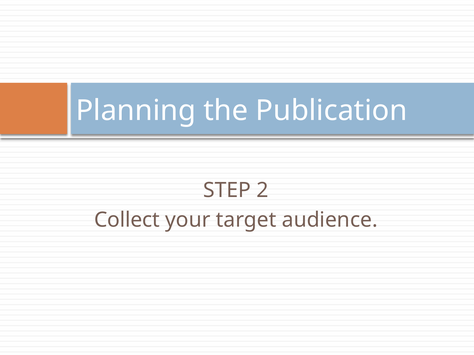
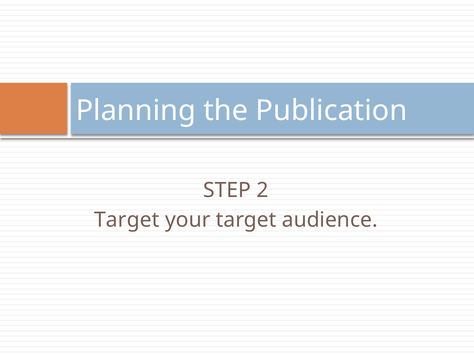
Collect: Collect -> Target (127, 220)
